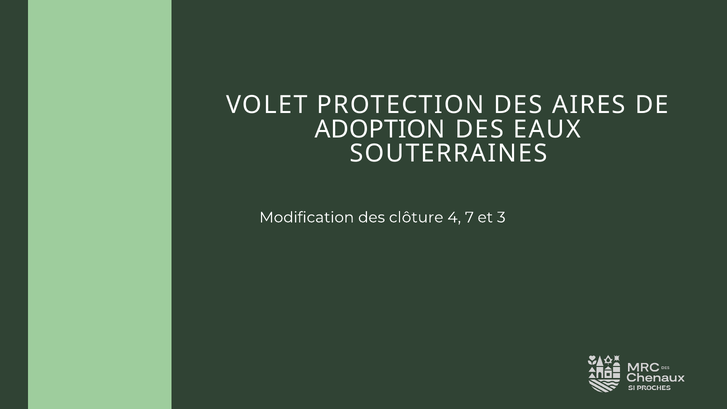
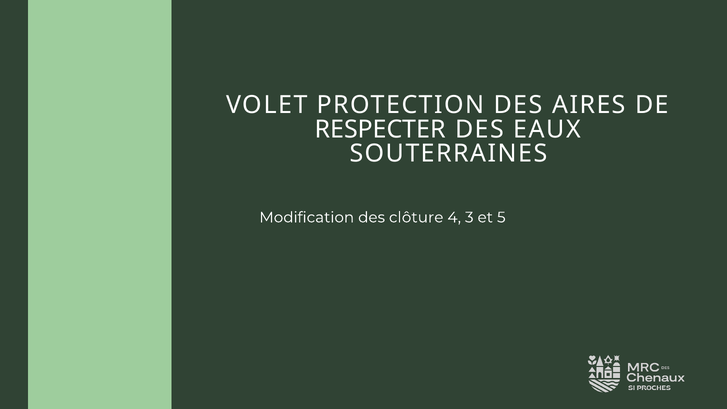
ADOPTION: ADOPTION -> RESPECTER (380, 129)
7: 7 -> 3 (469, 217)
3: 3 -> 5 (501, 217)
